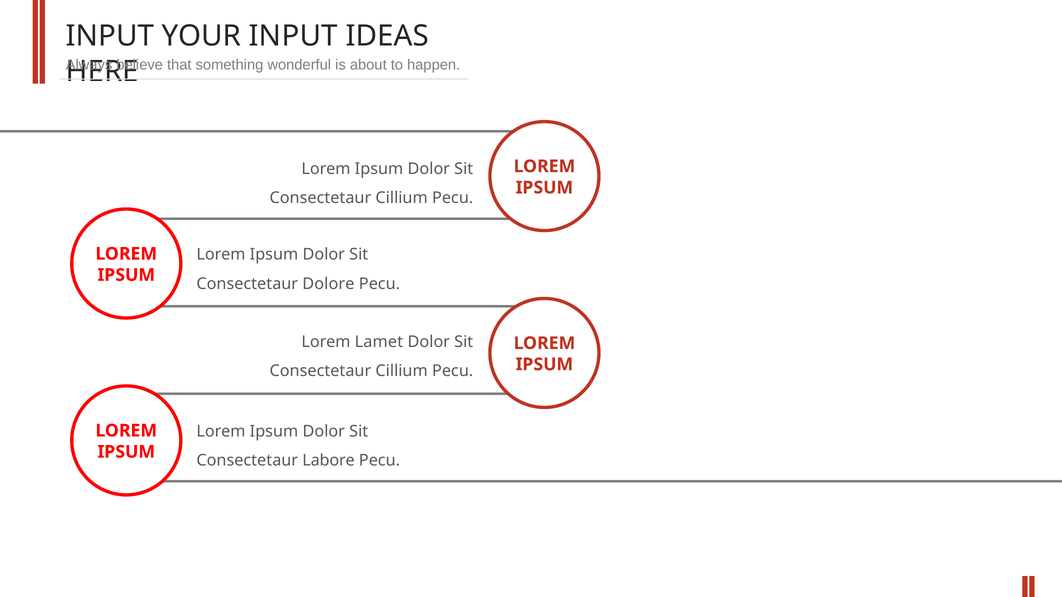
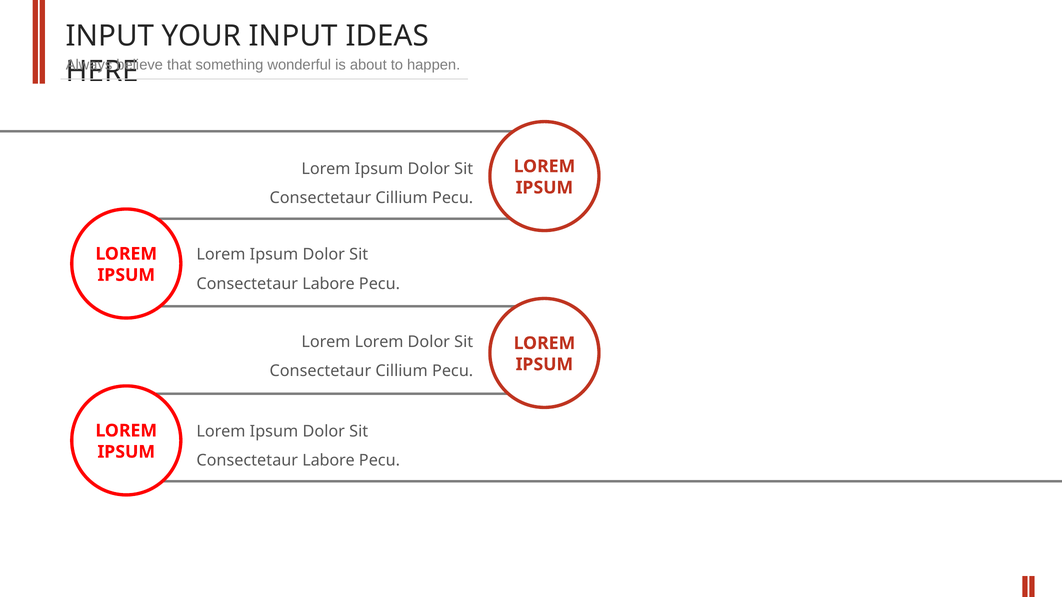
Dolore: Dolore -> Labore (329, 284)
Lorem Lamet: Lamet -> Lorem (379, 342)
